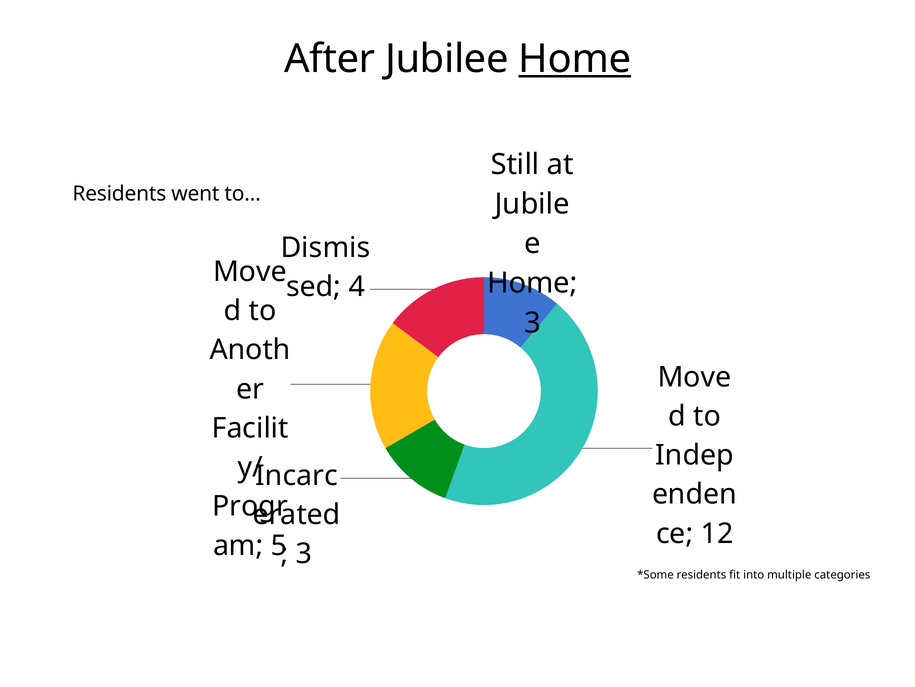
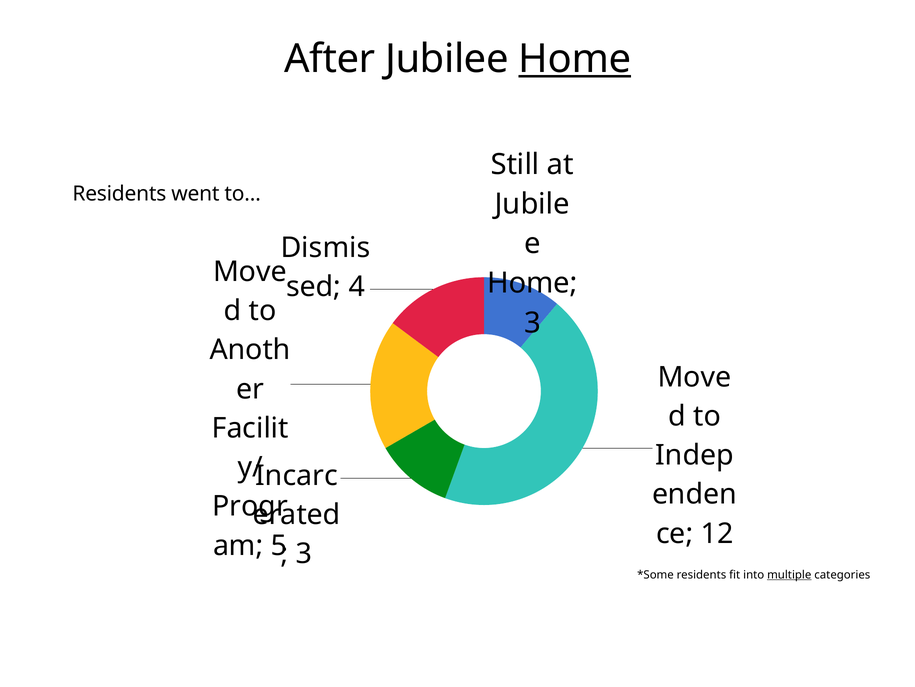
multiple underline: none -> present (789, 574)
